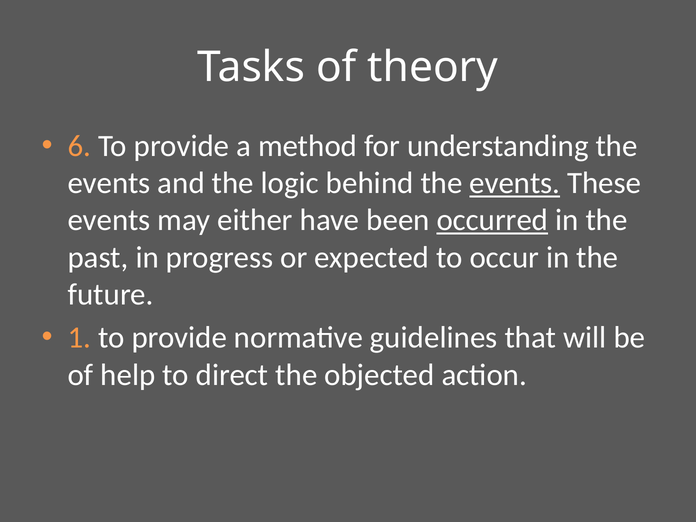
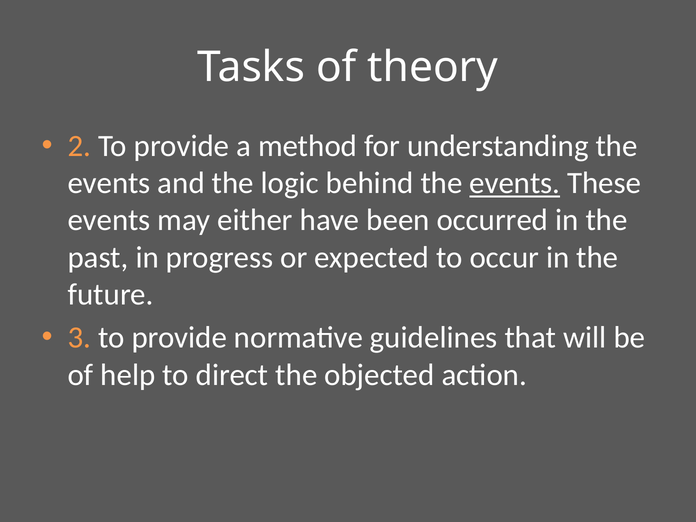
6: 6 -> 2 (79, 146)
occurred underline: present -> none (492, 220)
1: 1 -> 3 (79, 338)
